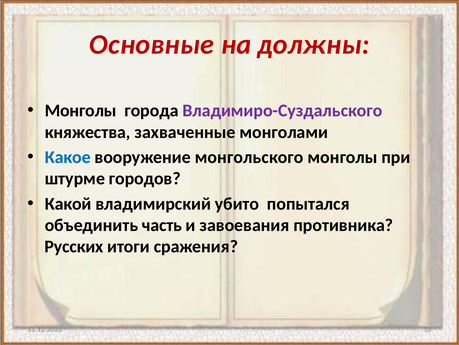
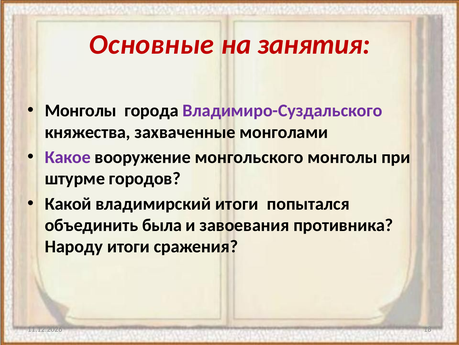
должны: должны -> занятия (314, 44)
Какое colour: blue -> purple (68, 157)
владимирский убито: убито -> итоги (237, 203)
часть: часть -> была (162, 225)
Русских: Русских -> Народу (74, 246)
